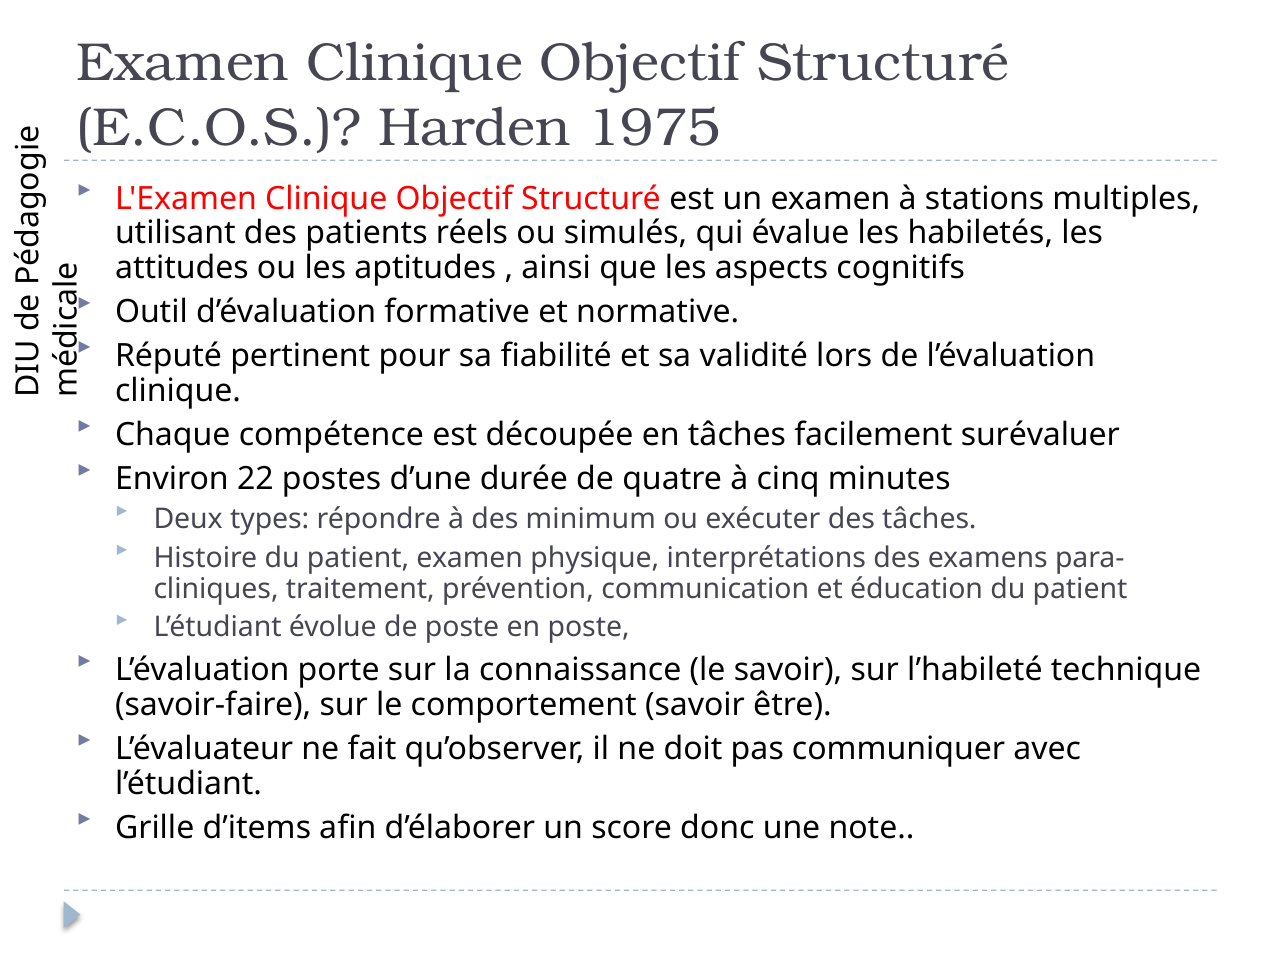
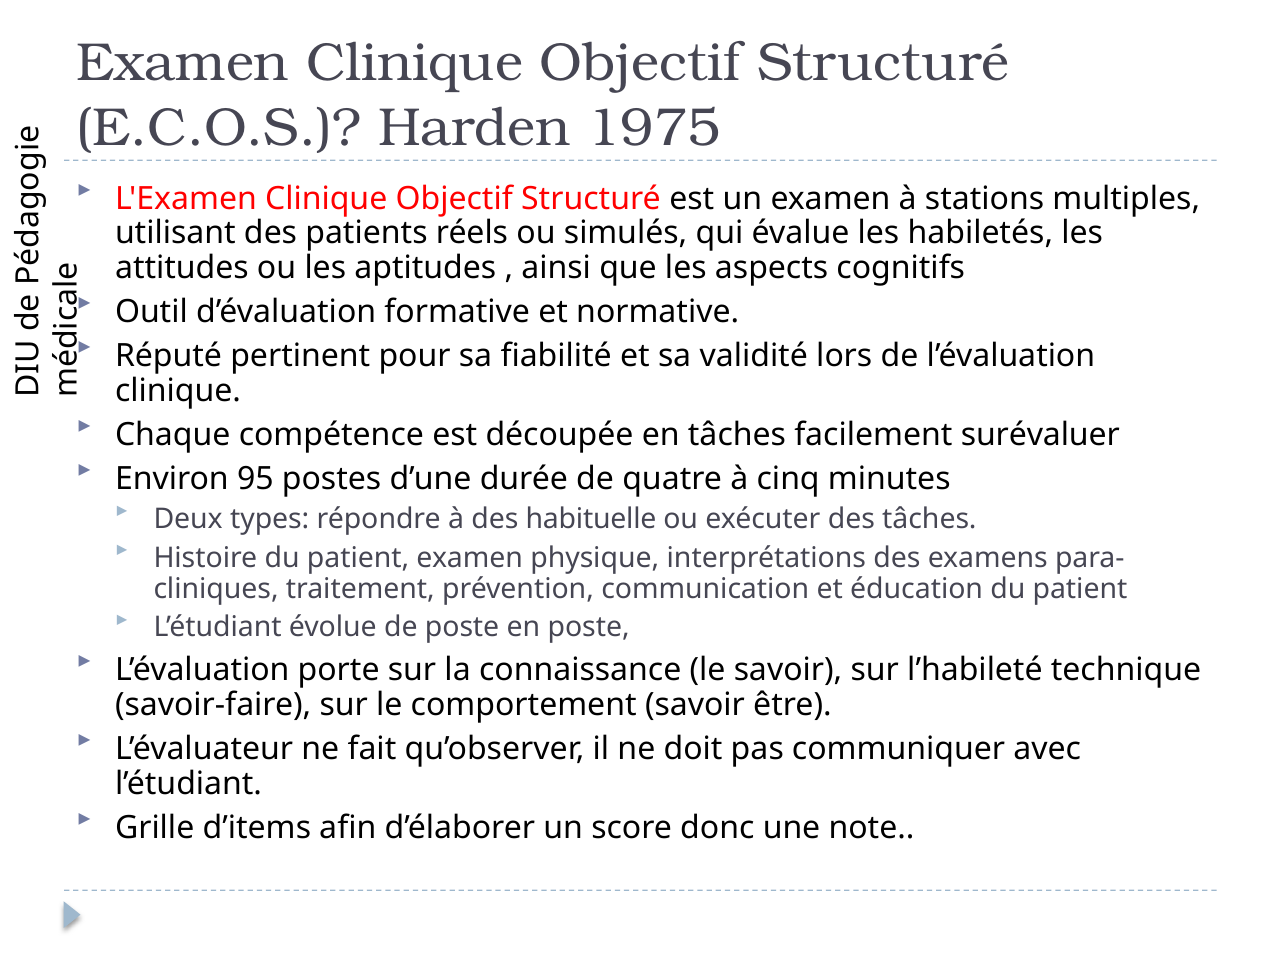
22: 22 -> 95 (255, 479)
minimum: minimum -> habituelle (591, 519)
